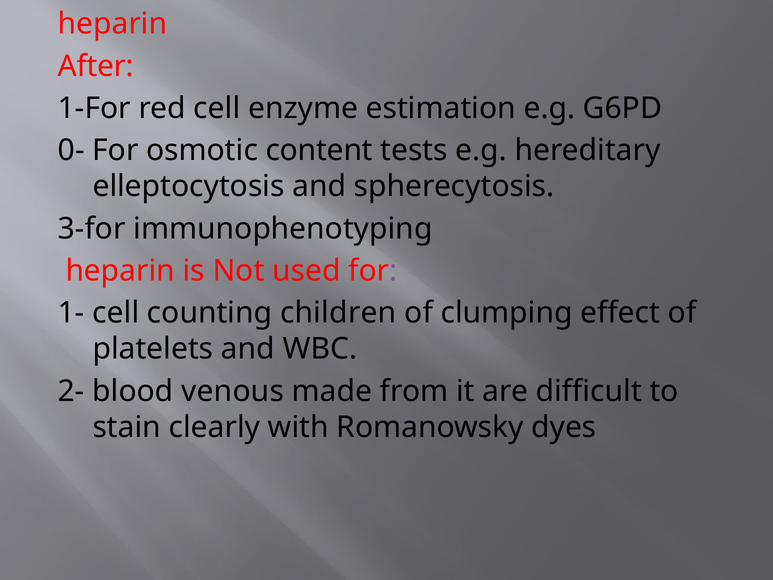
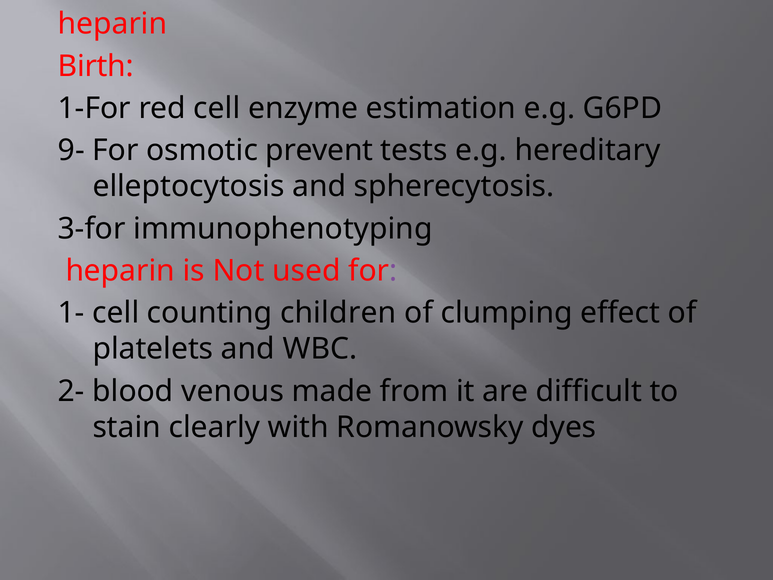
After: After -> Birth (96, 66)
0-: 0- -> 9- (71, 150)
content: content -> prevent (319, 150)
